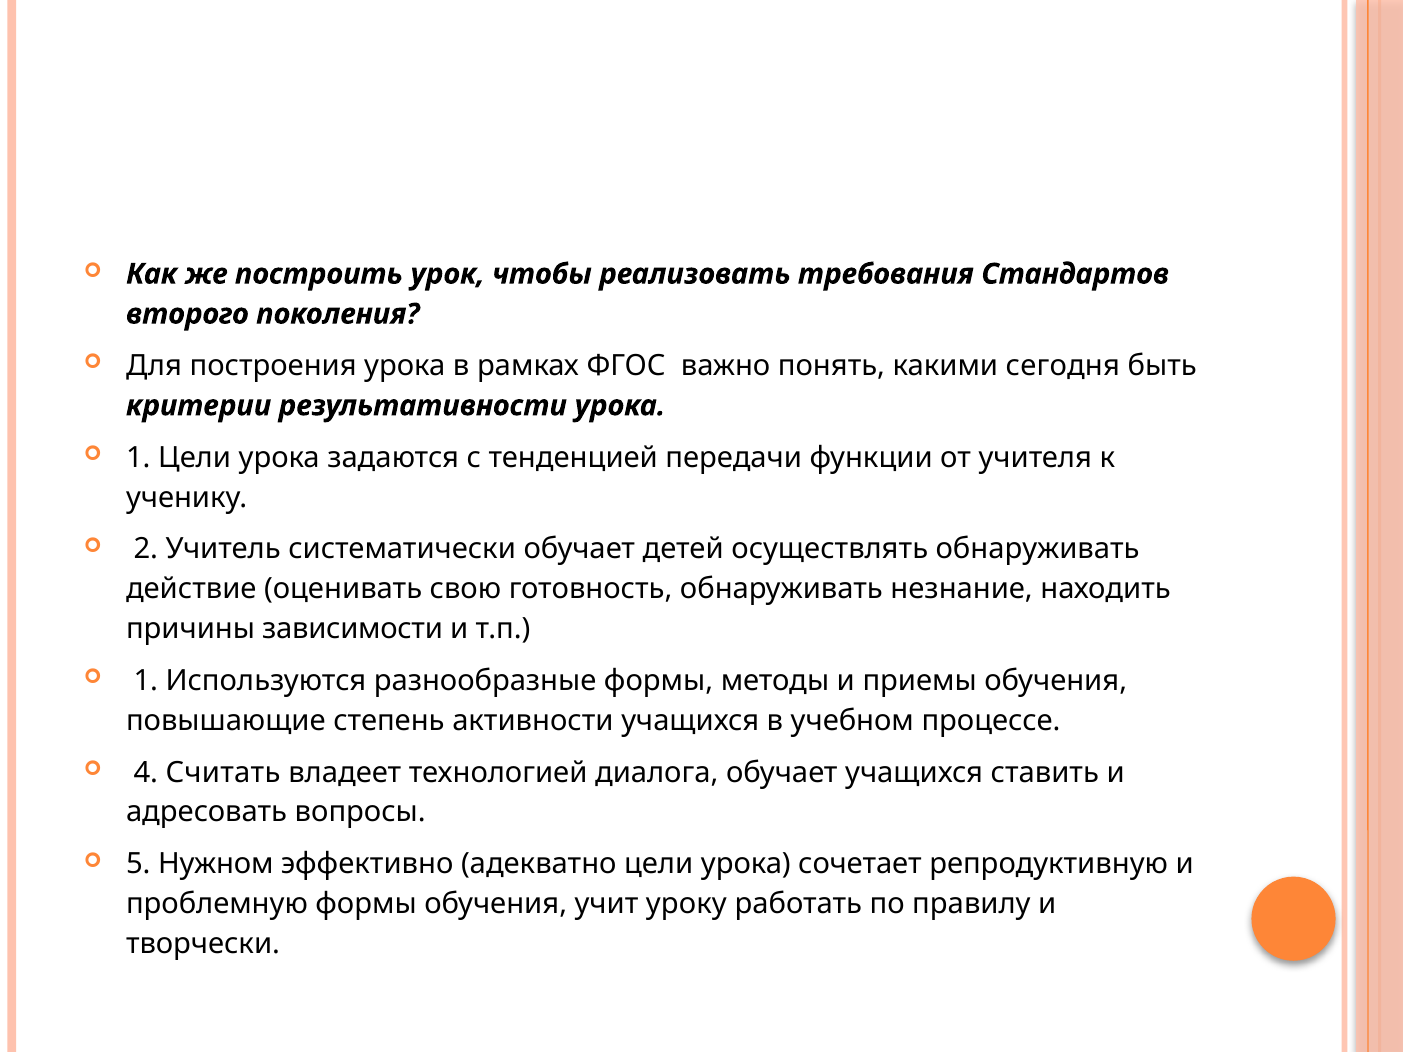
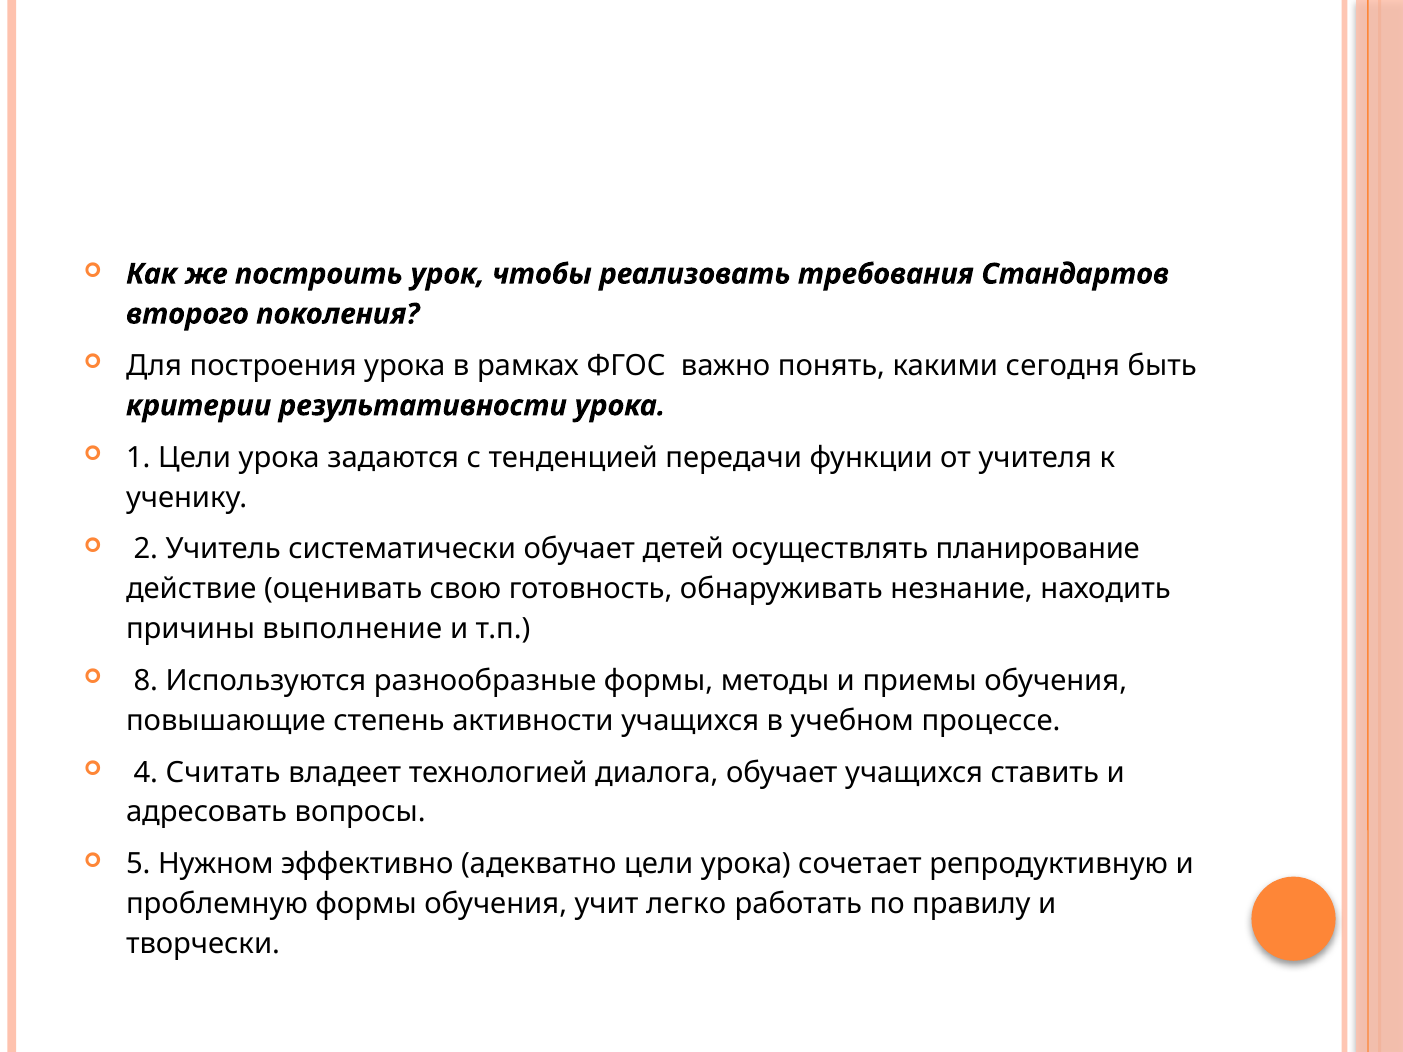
осуществлять обнаруживать: обнаруживать -> планирование (1038, 549)
зависимости: зависимости -> выполнение (352, 629)
1: 1 -> 8 (146, 681)
уроку: уроку -> легко (686, 904)
